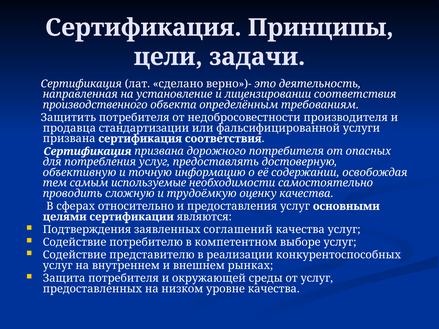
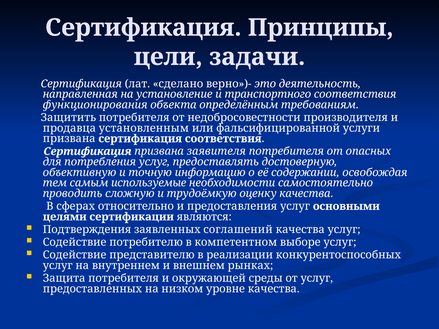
лицензировании: лицензировании -> транспортного (268, 94)
производственного: производственного -> функционирования (95, 105)
стандартизации: стандартизации -> установленным (144, 128)
дорожного: дорожного -> заявителя (216, 151)
